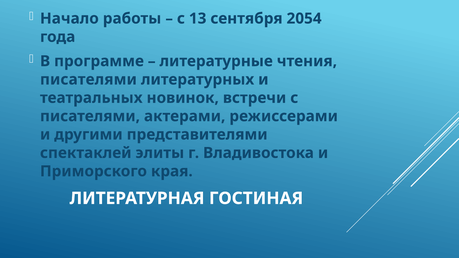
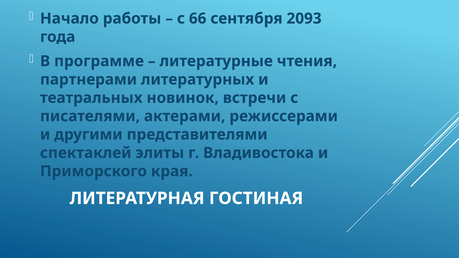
13: 13 -> 66 (198, 19)
2054: 2054 -> 2093 (304, 19)
писателями: писателями -> партнерами (88, 80)
